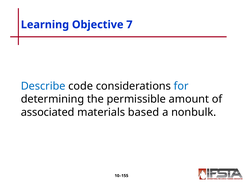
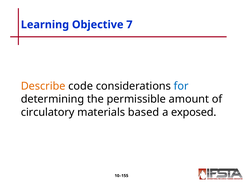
Describe colour: blue -> orange (43, 86)
associated: associated -> circulatory (48, 112)
nonbulk: nonbulk -> exposed (194, 112)
